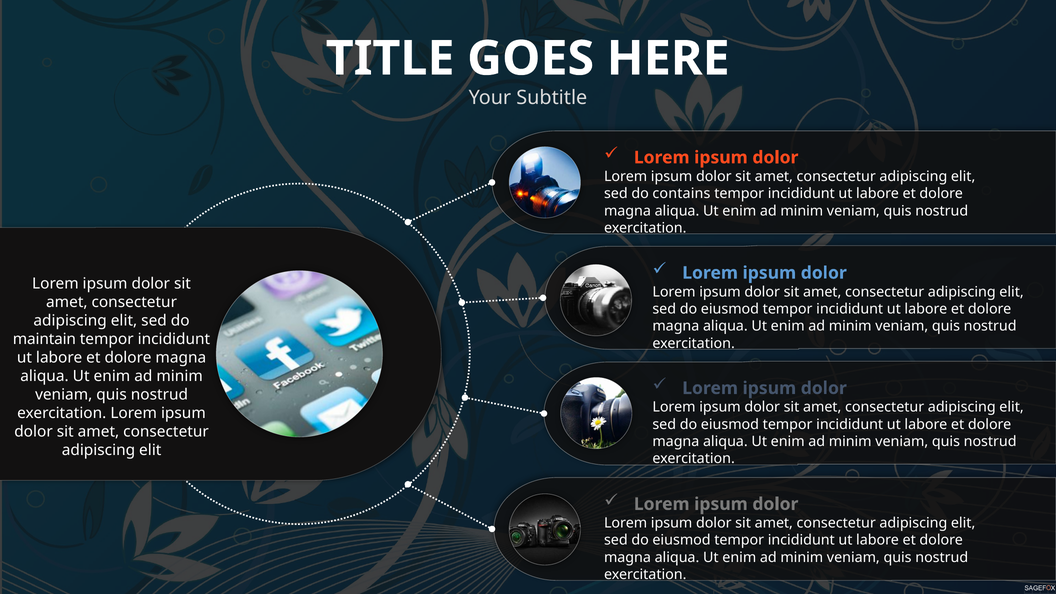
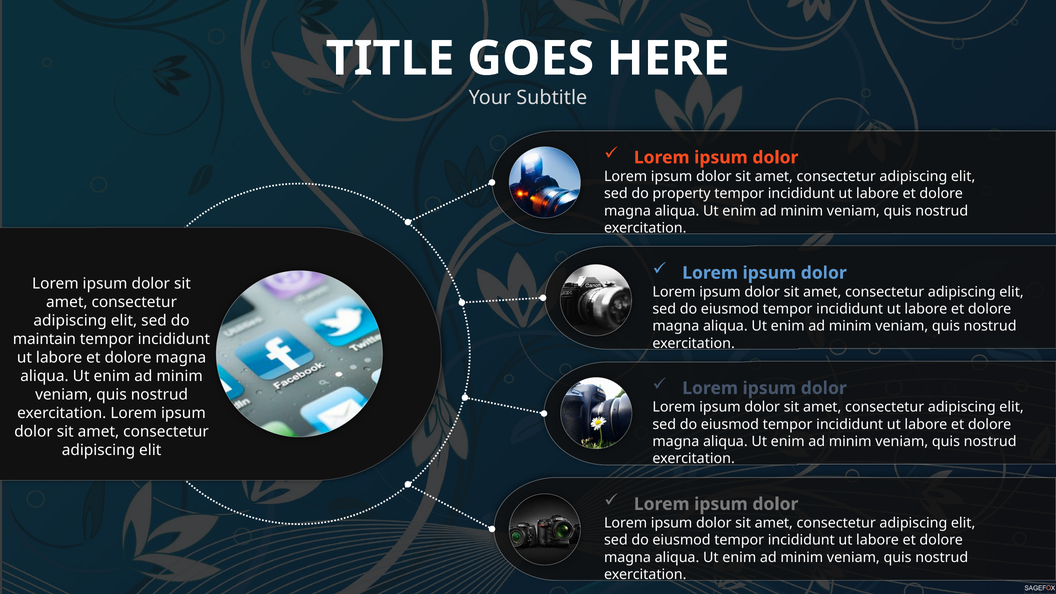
contains: contains -> property (682, 194)
